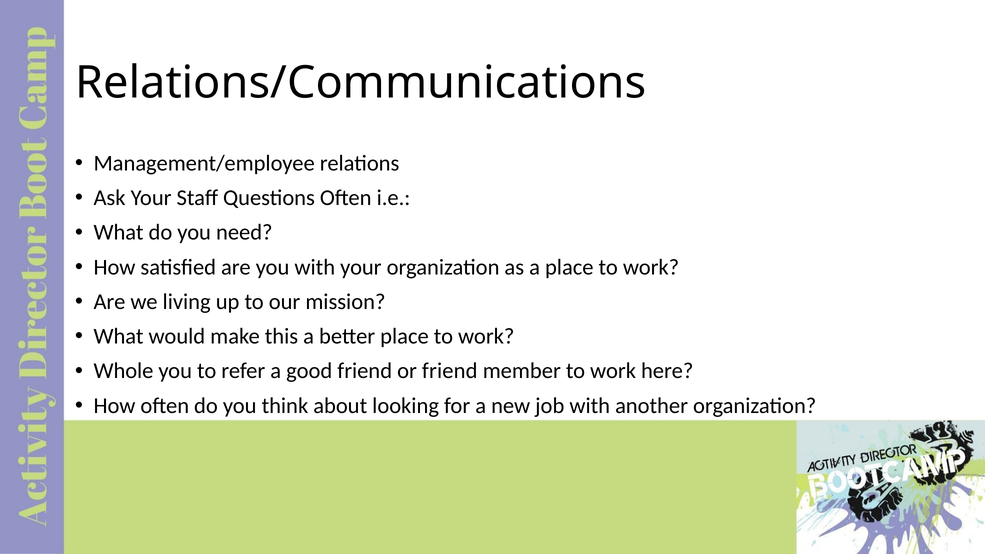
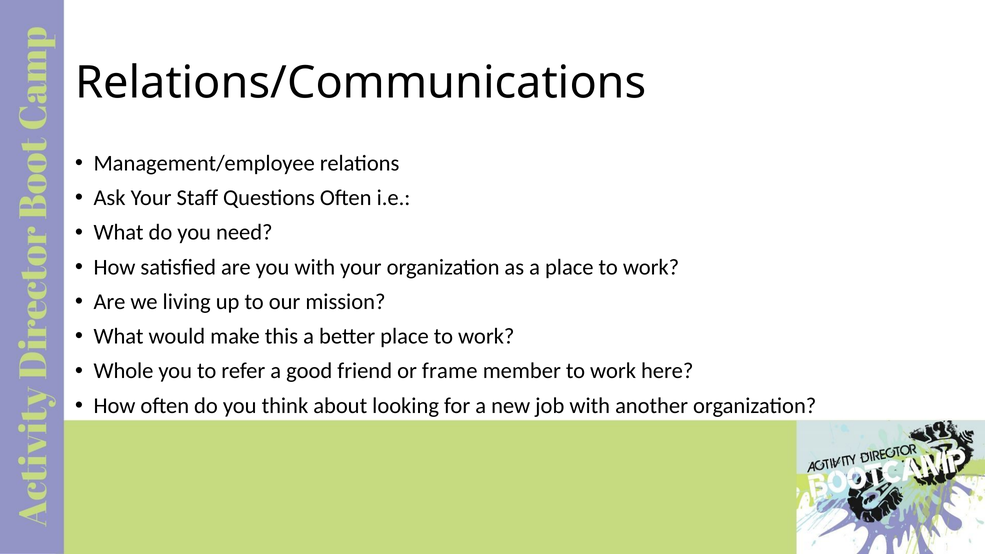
or friend: friend -> frame (450, 371)
